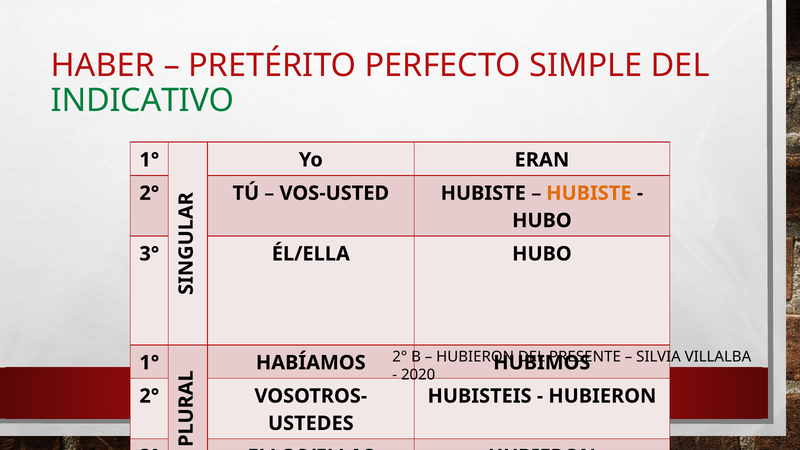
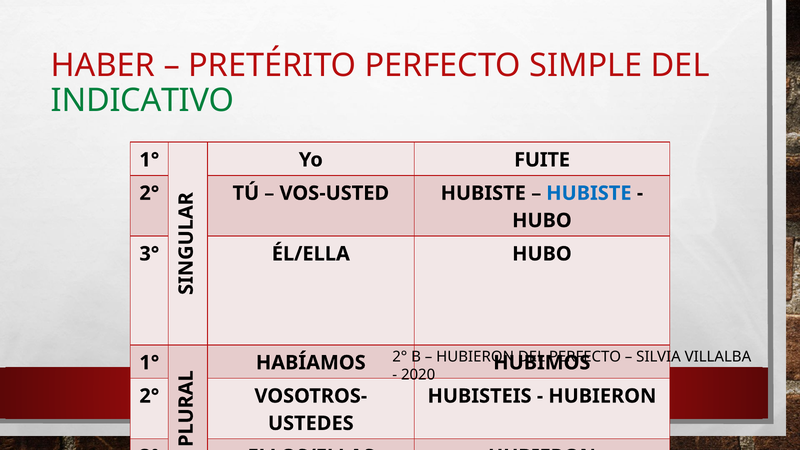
ERAN: ERAN -> FUITE (542, 160)
HUBISTE colour: orange -> blue (589, 193)
PRESENTE: PRESENTE -> PERFECTO (585, 357)
